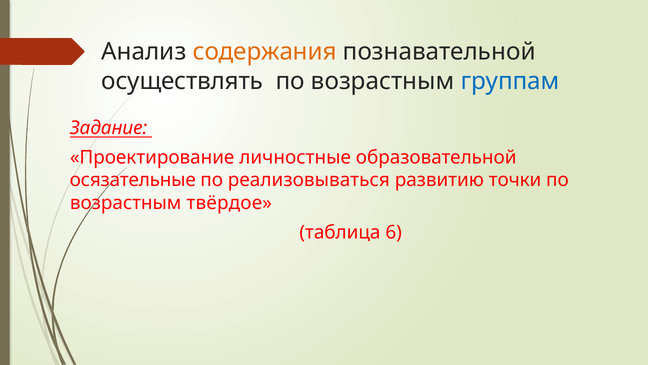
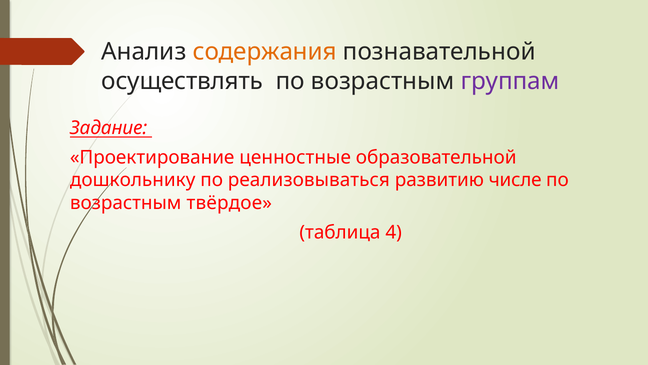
группам colour: blue -> purple (510, 81)
личностные: личностные -> ценностные (295, 157)
осязательные: осязательные -> дошкольнику (133, 180)
точки: точки -> числе (515, 180)
6: 6 -> 4 (394, 232)
